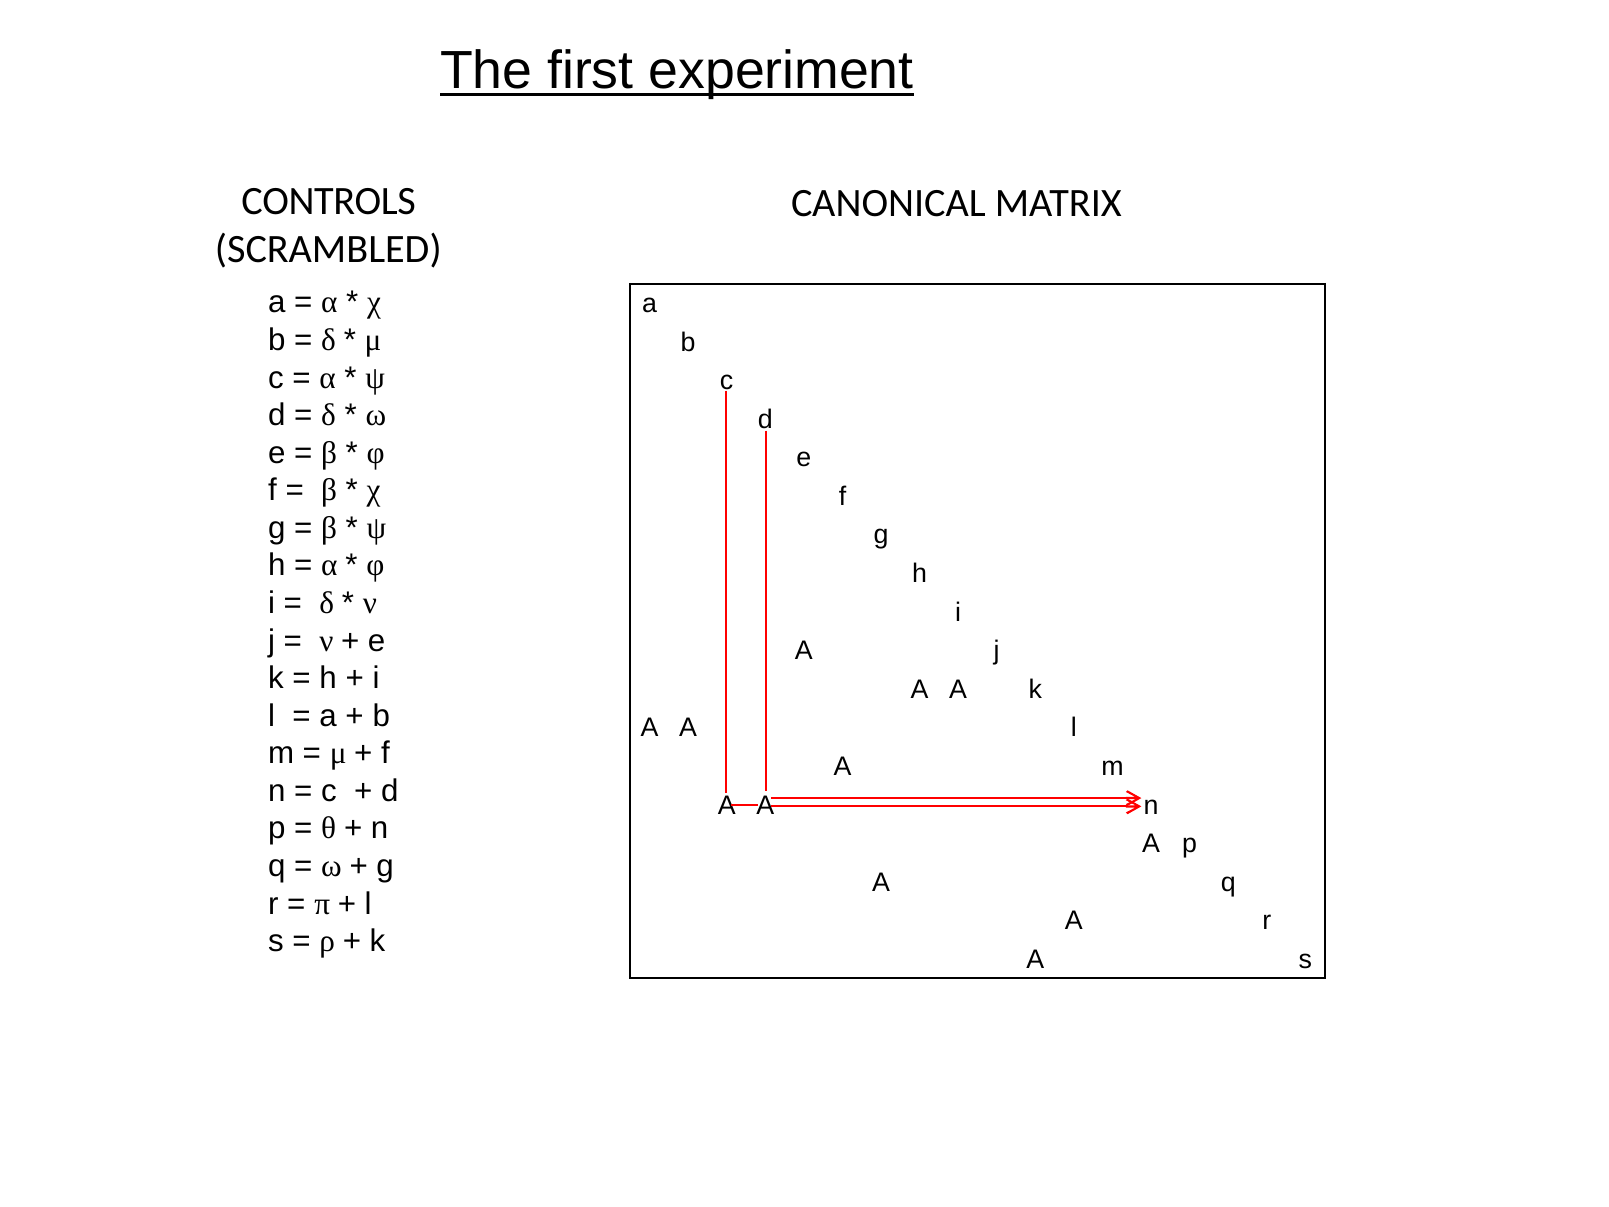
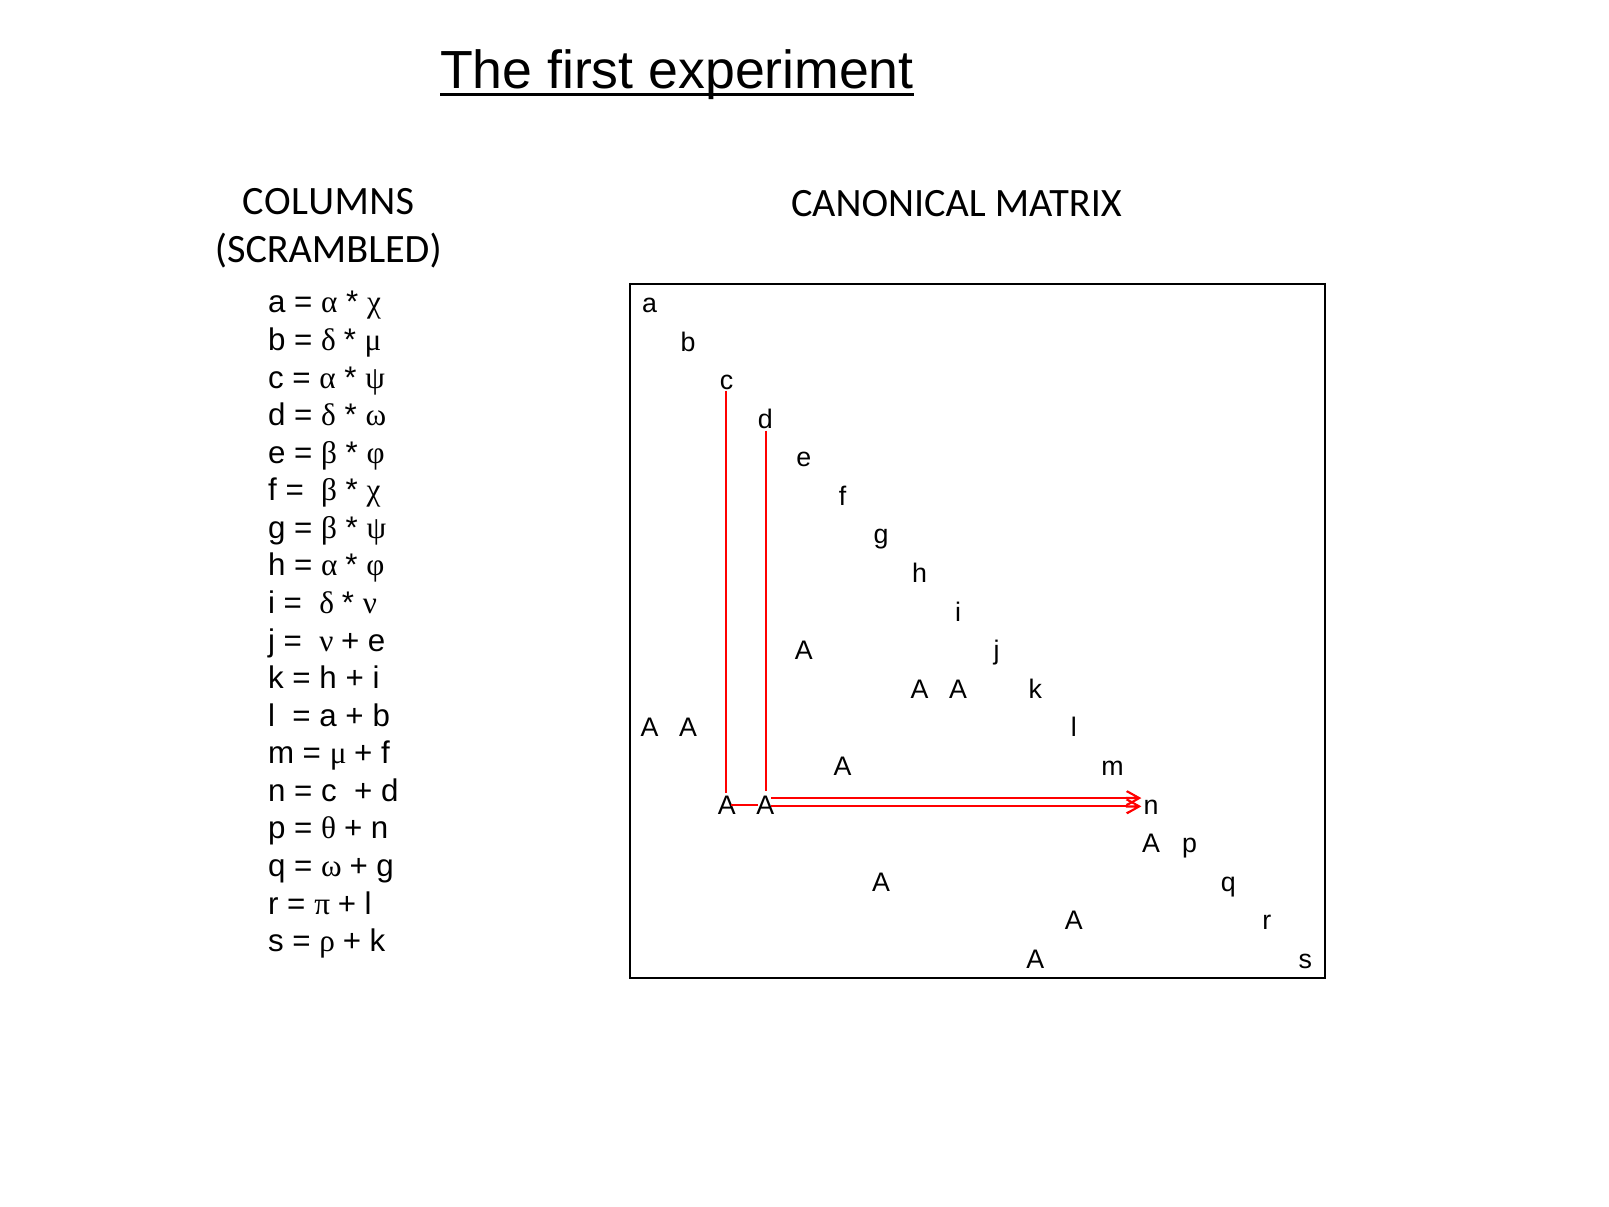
CONTROLS: CONTROLS -> COLUMNS (328, 201)
